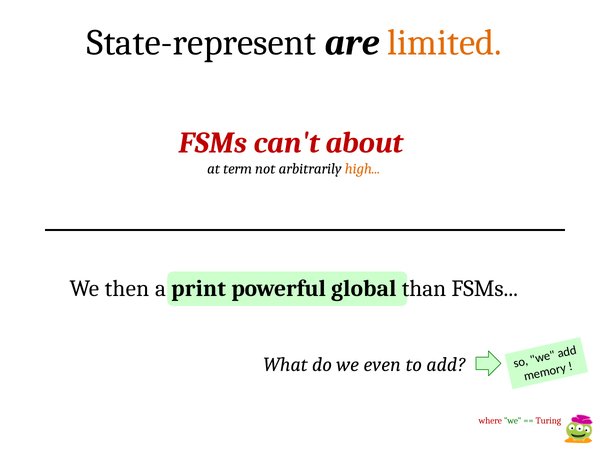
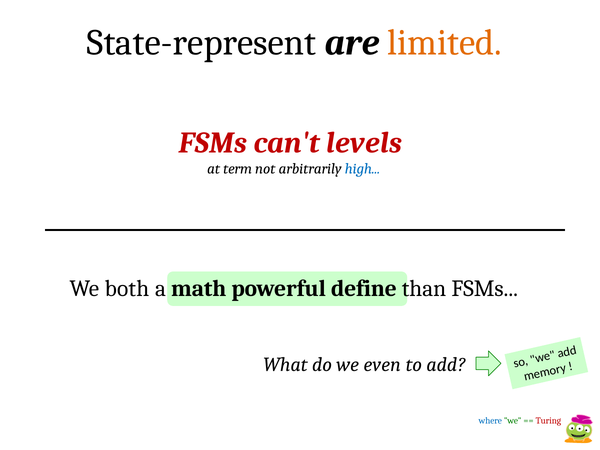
about: about -> levels (364, 143)
high colour: orange -> blue (362, 169)
then: then -> both (127, 289)
print: print -> math (199, 289)
global: global -> define (364, 289)
where colour: red -> blue (490, 421)
